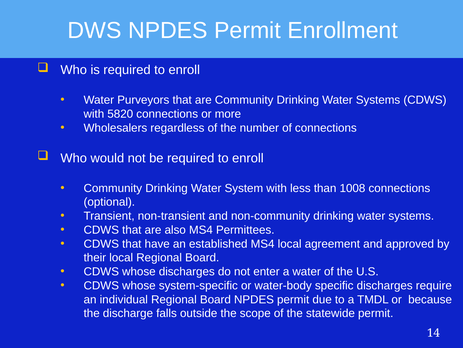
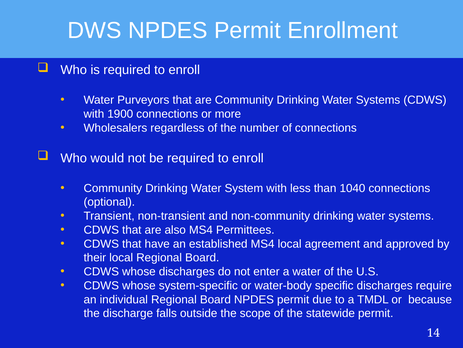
5820: 5820 -> 1900 (120, 114)
1008: 1008 -> 1040 (352, 188)
